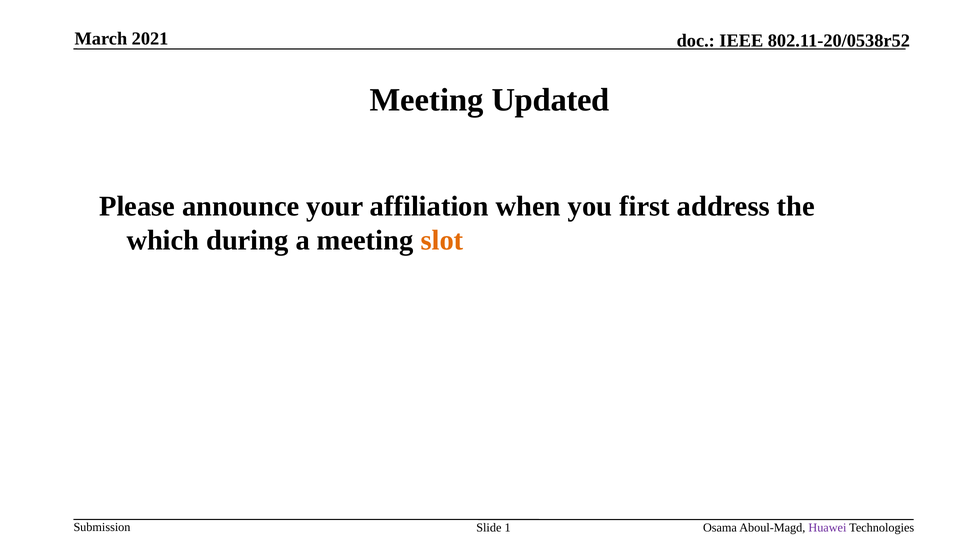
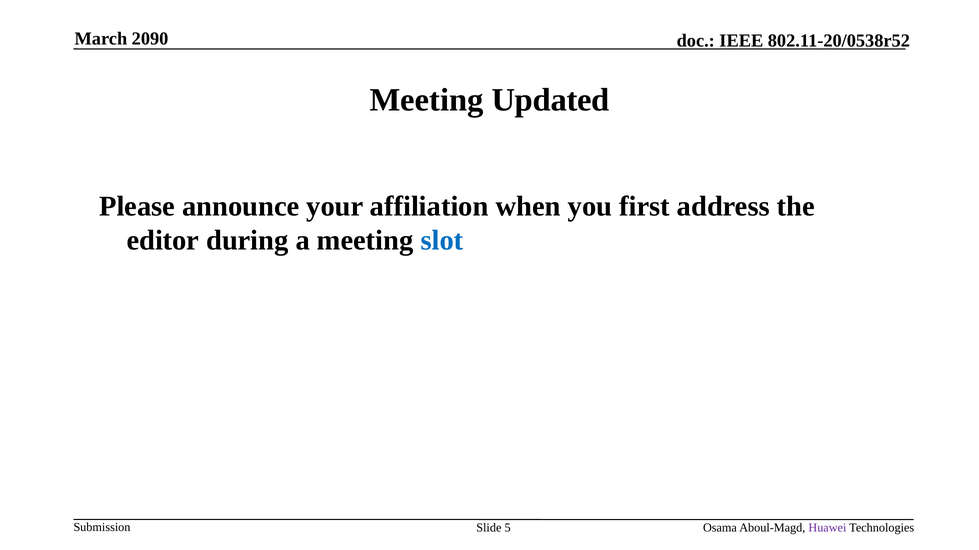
2021: 2021 -> 2090 (150, 39)
which: which -> editor (163, 241)
slot colour: orange -> blue (442, 241)
1: 1 -> 5 (508, 528)
